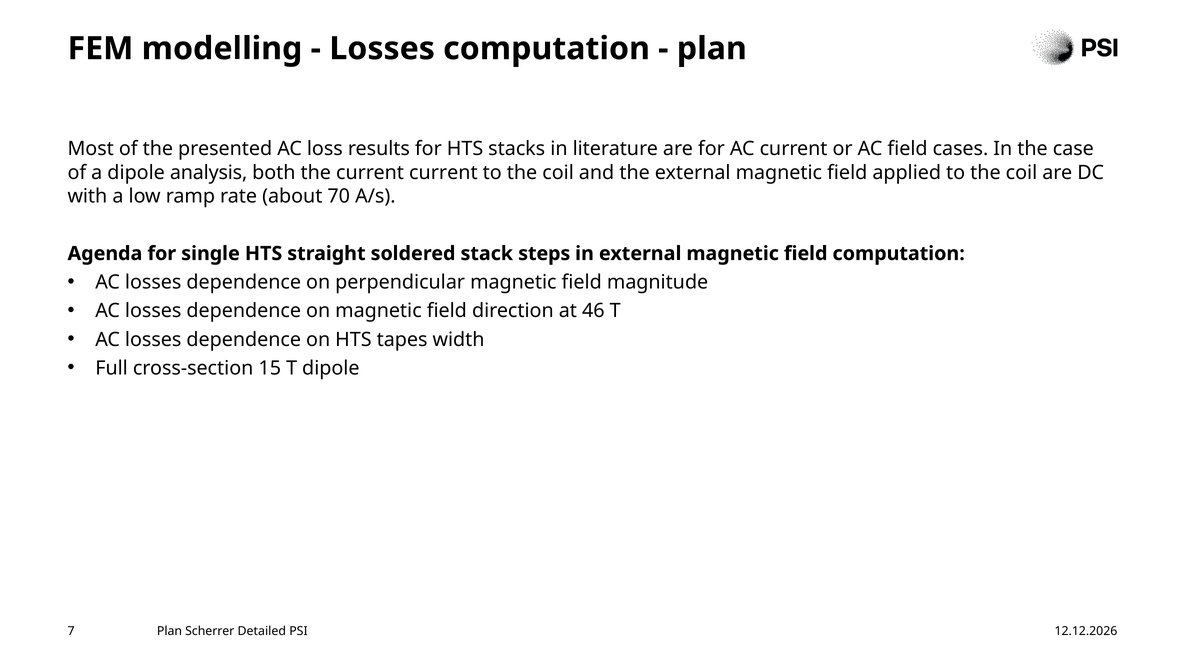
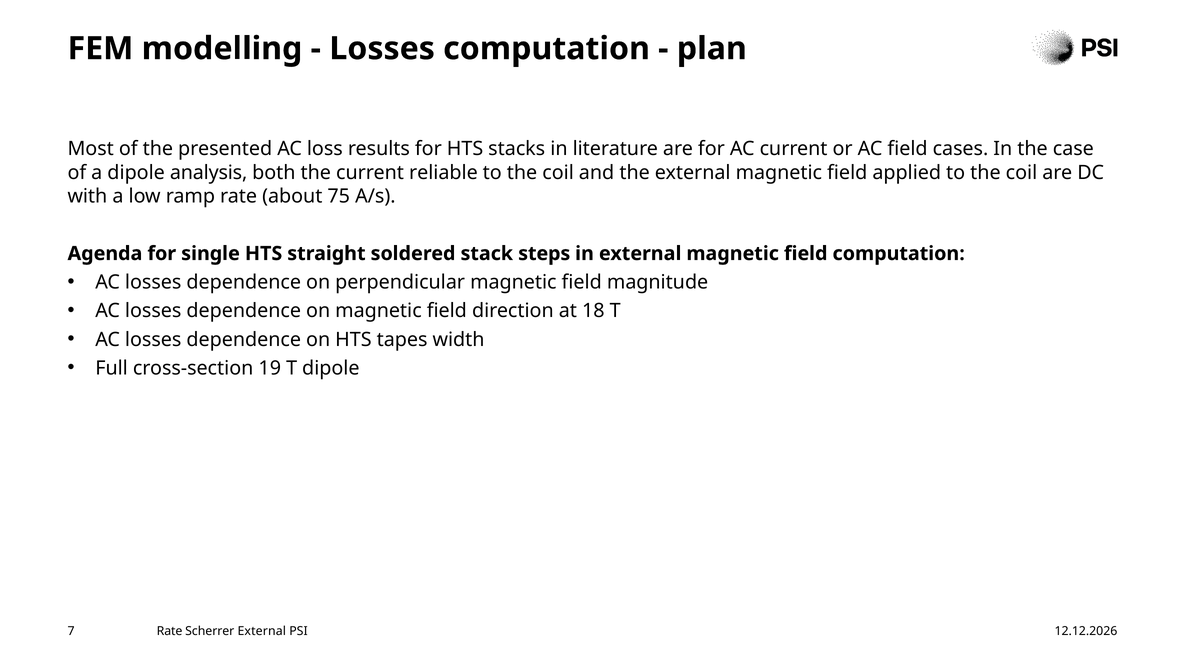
current current: current -> reliable (443, 172)
70: 70 -> 75 (339, 196)
46: 46 -> 18 (593, 311)
15: 15 -> 19 (270, 368)
Plan: Plan -> Rate (170, 631)
Scherrer Detailed: Detailed -> External (262, 631)
